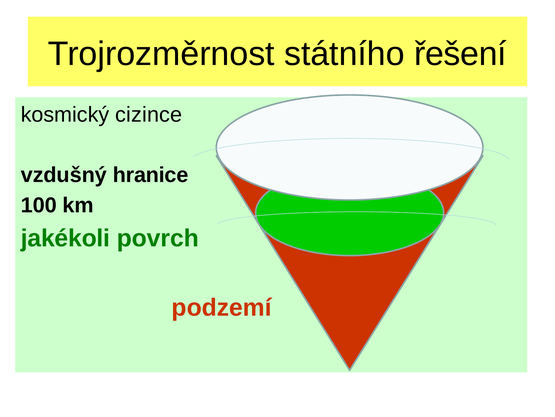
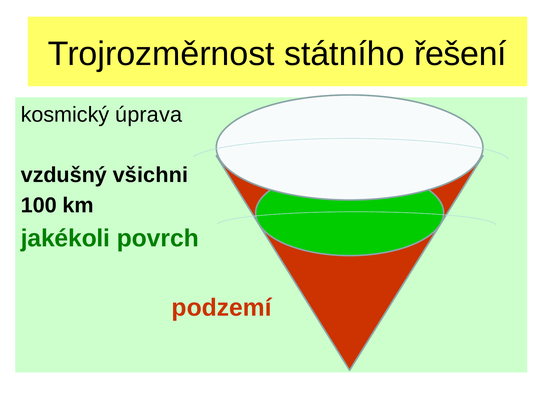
cizince: cizince -> úprava (149, 114)
hranice: hranice -> všichni (150, 175)
